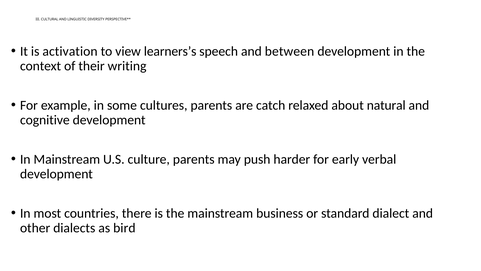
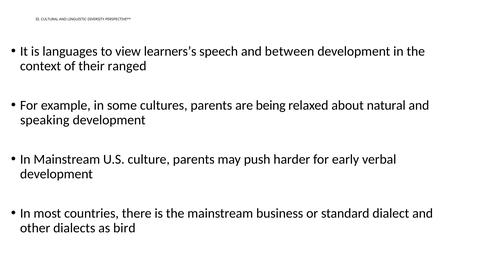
activation: activation -> languages (70, 51)
writing: writing -> ranged (127, 66)
catch: catch -> being (271, 105)
cognitive: cognitive -> speaking (45, 120)
